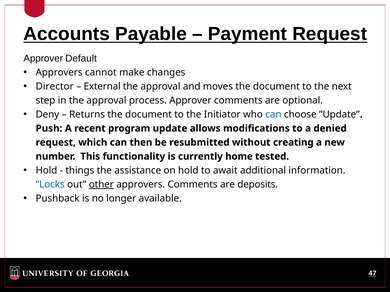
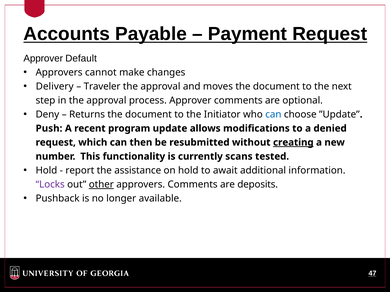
Director: Director -> Delivery (55, 87)
External: External -> Traveler (102, 87)
creating underline: none -> present (293, 143)
home: home -> scans (239, 157)
things: things -> report (80, 171)
Locks colour: blue -> purple (50, 185)
